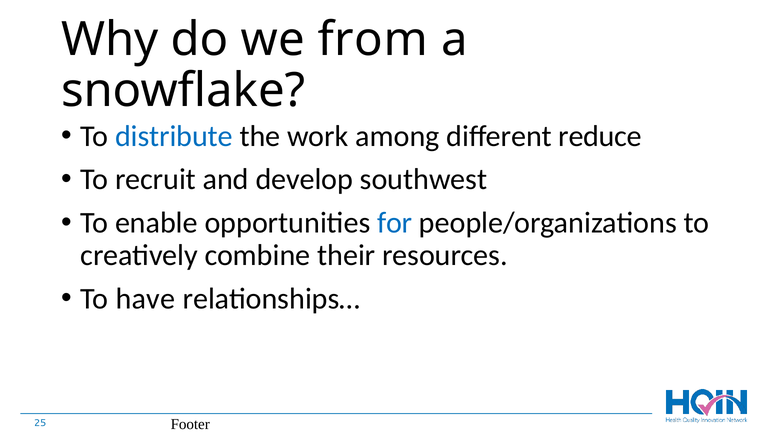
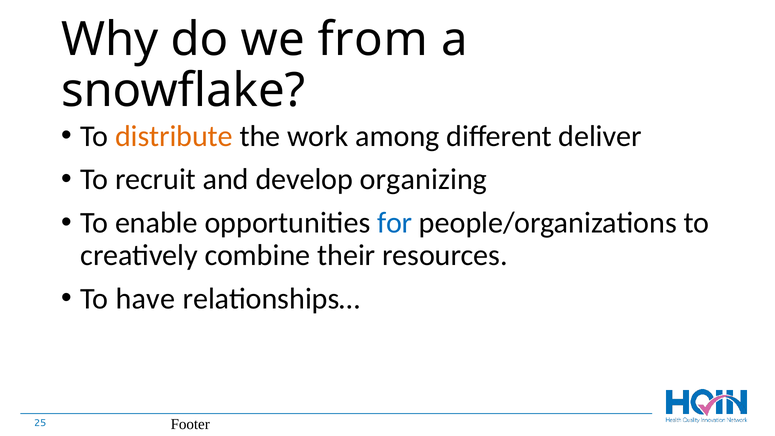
distribute colour: blue -> orange (174, 136)
reduce: reduce -> deliver (600, 136)
southwest: southwest -> organizing (423, 179)
